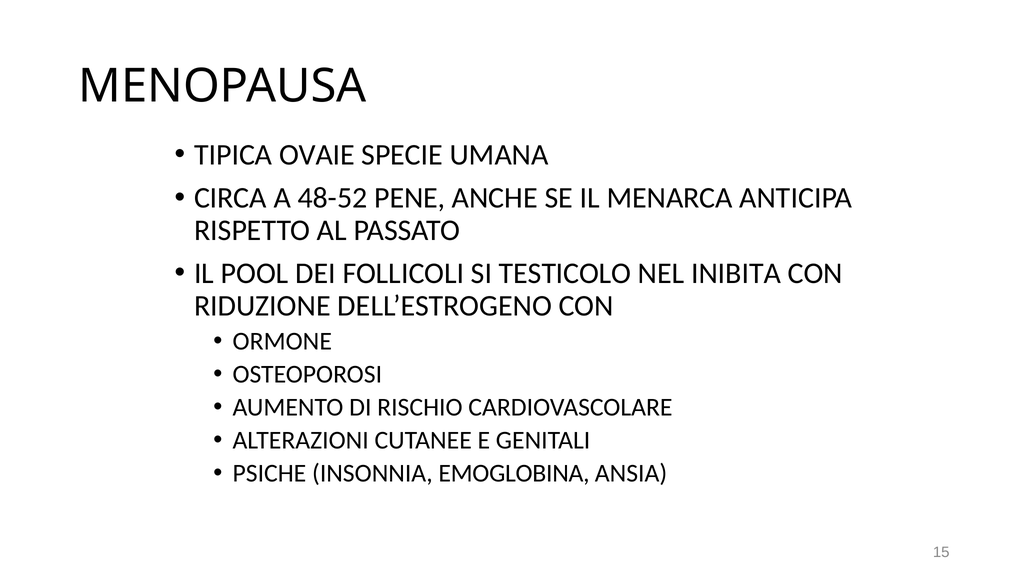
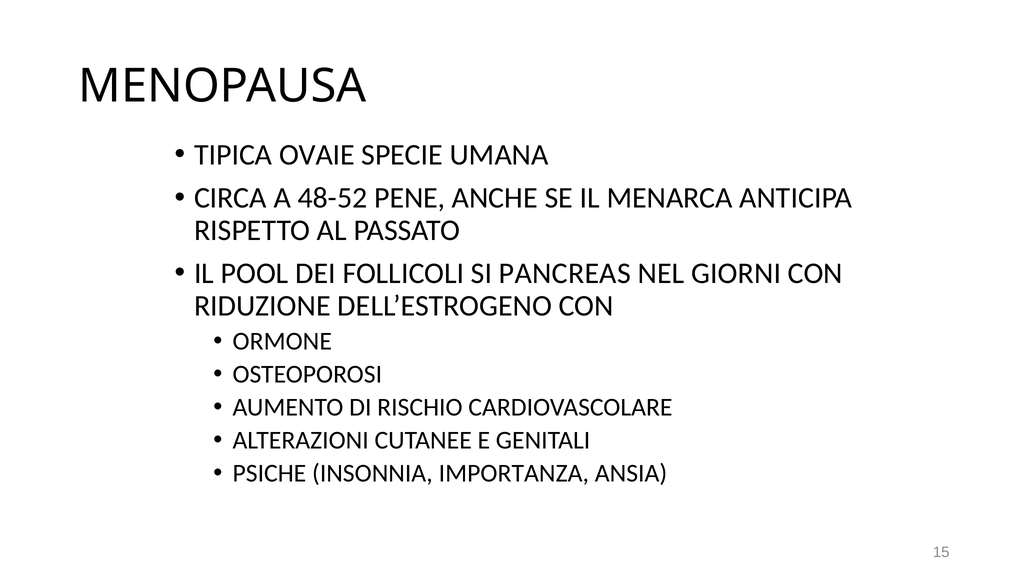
TESTICOLO: TESTICOLO -> PANCREAS (565, 273)
INIBITA: INIBITA -> GIORNI (736, 273)
EMOGLOBINA: EMOGLOBINA -> IMPORTANZA (514, 474)
